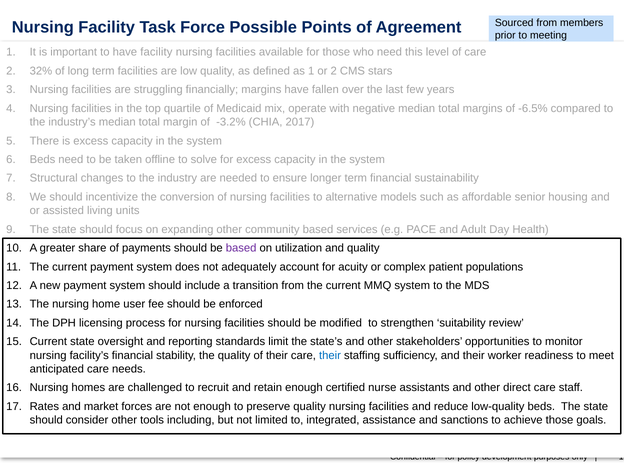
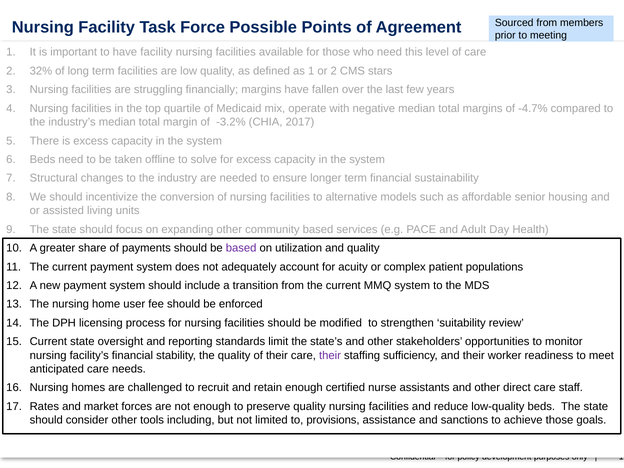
-6.5%: -6.5% -> -4.7% (533, 109)
their colour: blue -> purple (330, 355)
integrated: integrated -> provisions (333, 420)
